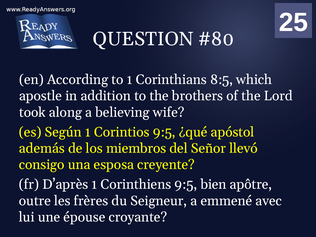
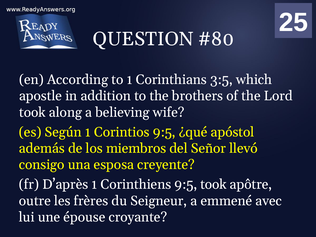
8:5: 8:5 -> 3:5 (221, 80)
9:5 bien: bien -> took (214, 184)
